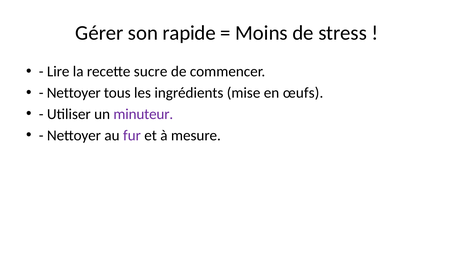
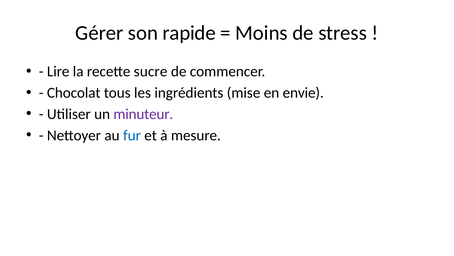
Nettoyer: Nettoyer -> Chocolat (74, 93)
œufs: œufs -> envie (303, 93)
fur colour: purple -> blue (132, 135)
